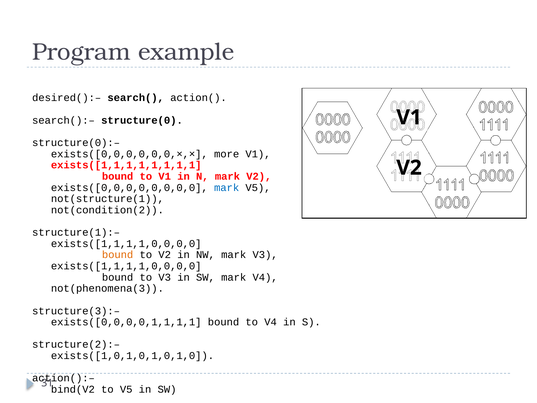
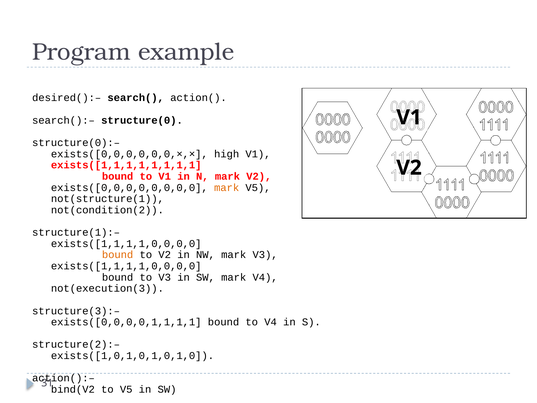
more: more -> high (227, 154)
mark colour: blue -> orange (227, 187)
not(phenomena(3: not(phenomena(3 -> not(execution(3 (107, 288)
